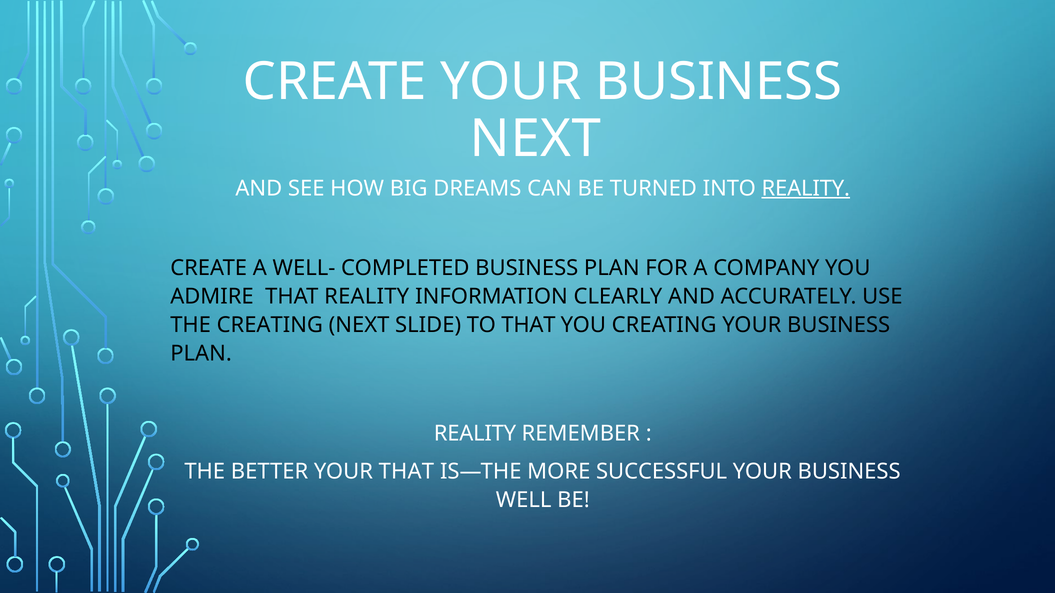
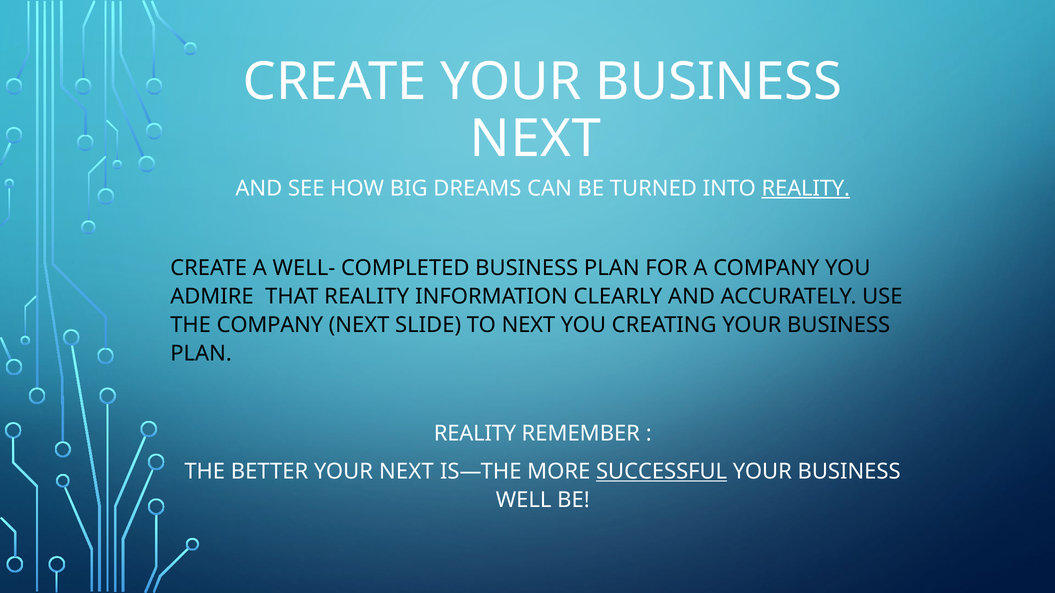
THE CREATING: CREATING -> COMPANY (270, 325)
TO THAT: THAT -> NEXT (528, 325)
YOUR THAT: THAT -> NEXT (406, 472)
SUCCESSFUL underline: none -> present (662, 472)
